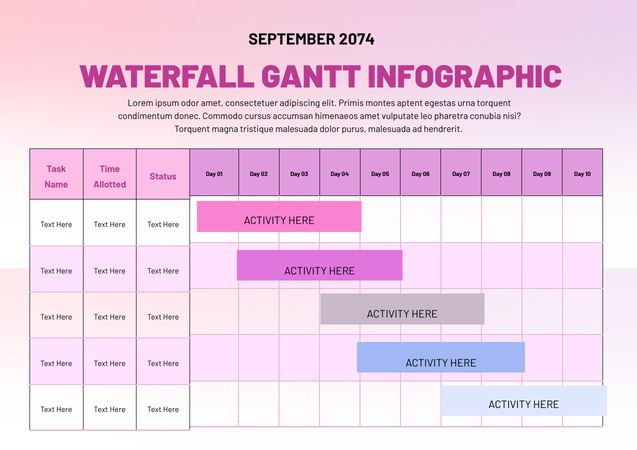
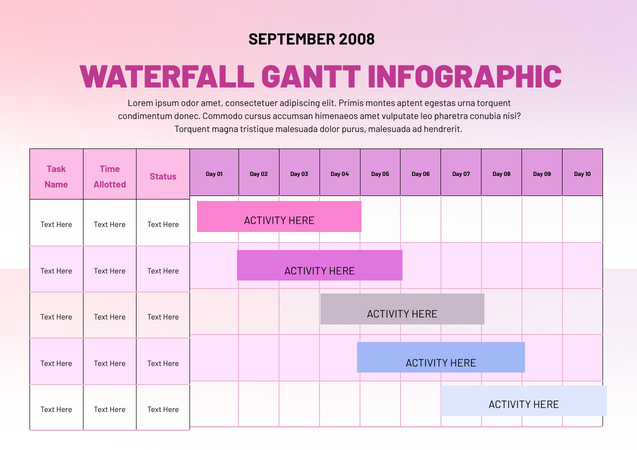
2074: 2074 -> 2008 (357, 40)
